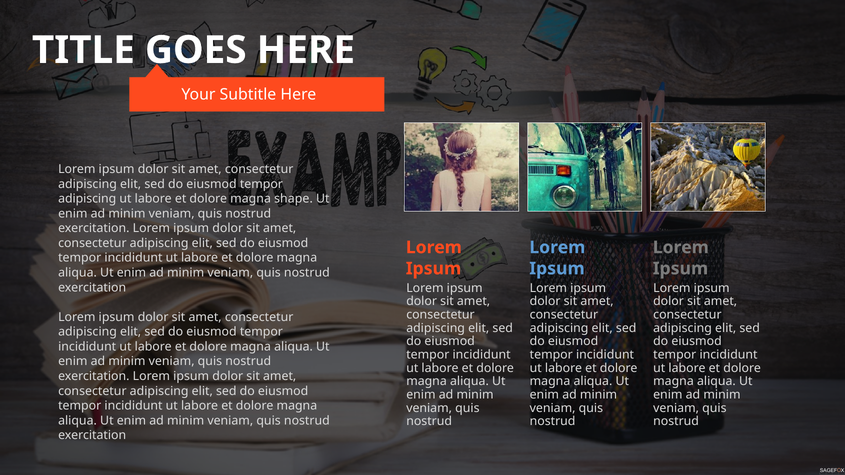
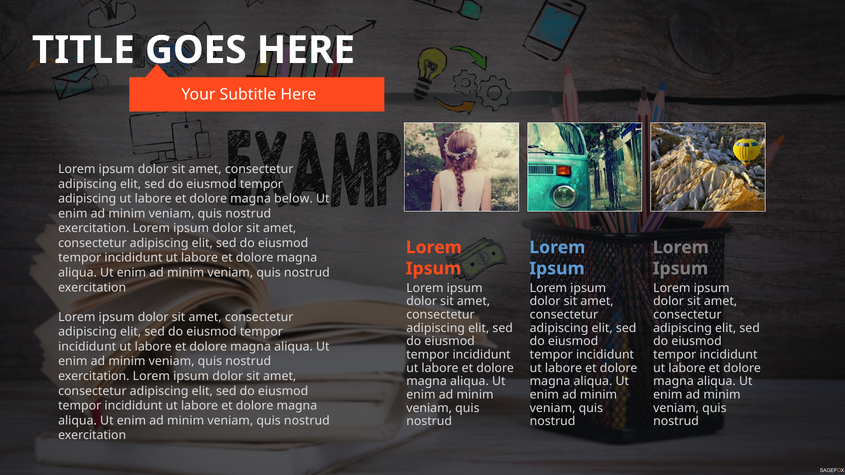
shape: shape -> below (293, 199)
